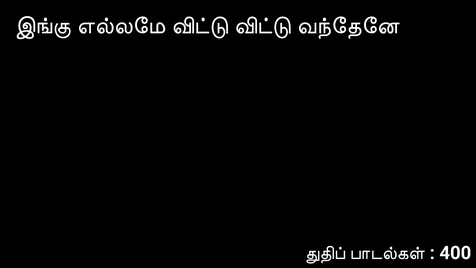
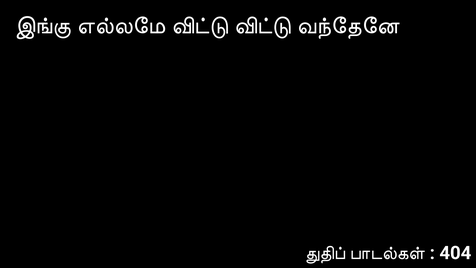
400: 400 -> 404 (455, 253)
